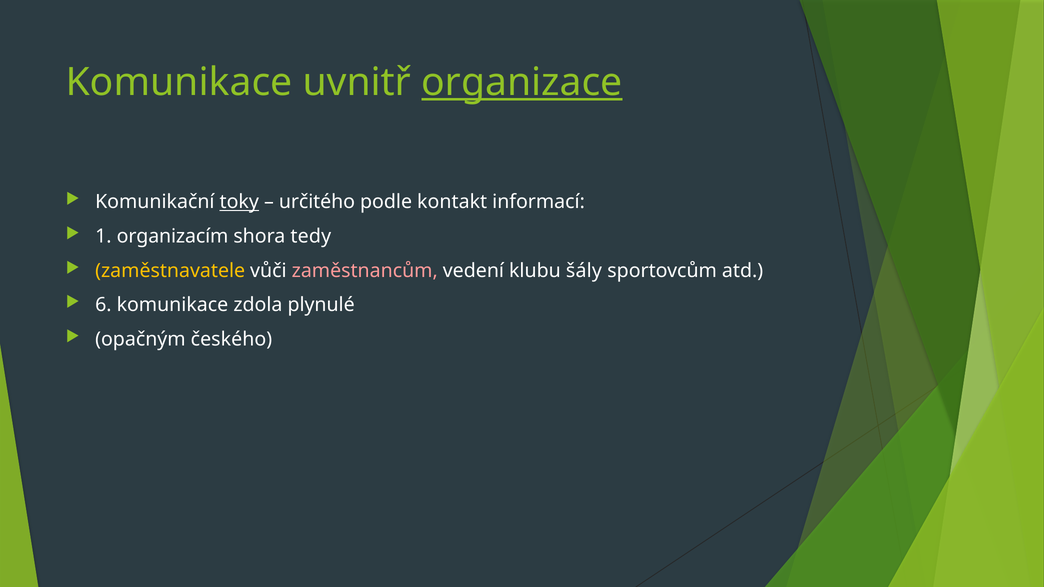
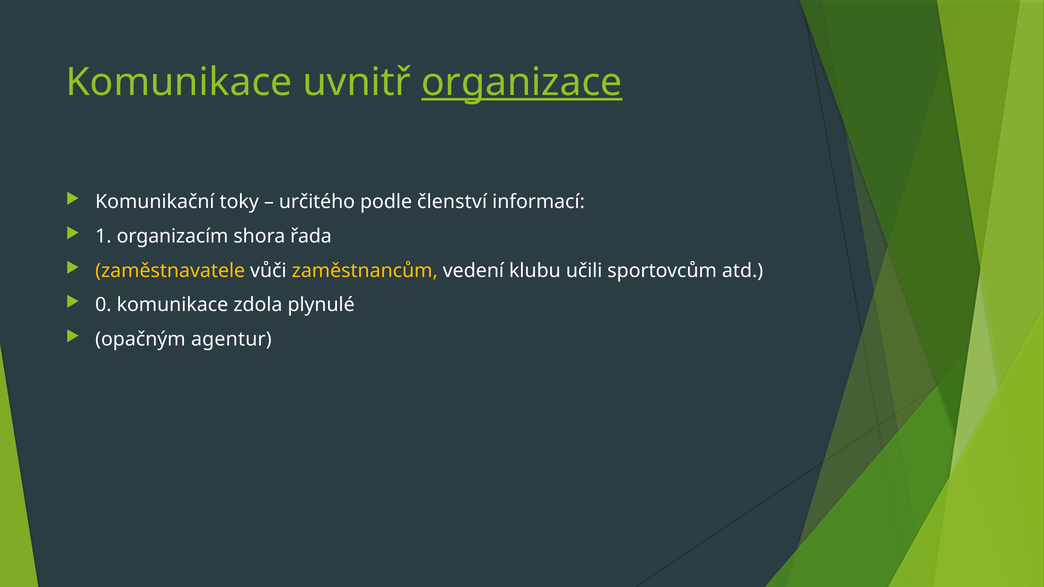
toky underline: present -> none (239, 202)
kontakt: kontakt -> členství (452, 202)
tedy: tedy -> řada (311, 236)
zaměstnancům colour: pink -> yellow (365, 271)
šály: šály -> učili (584, 271)
6: 6 -> 0 (103, 305)
českého: českého -> agentur (231, 340)
